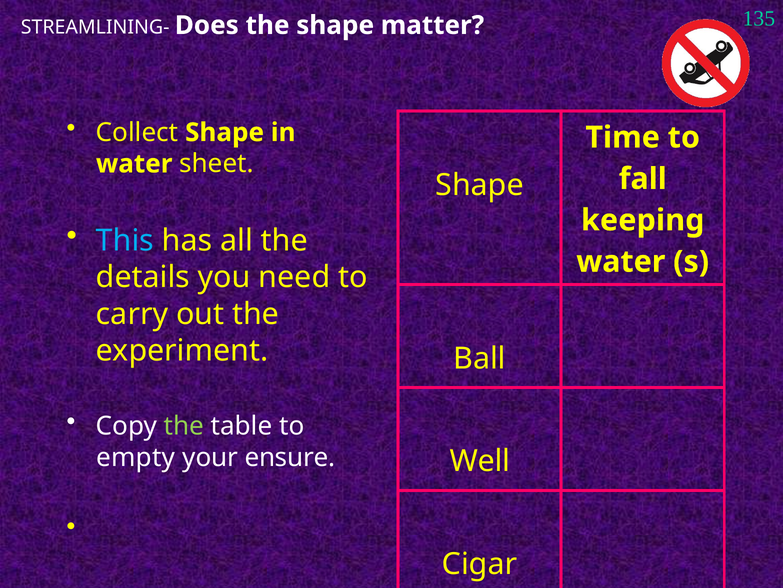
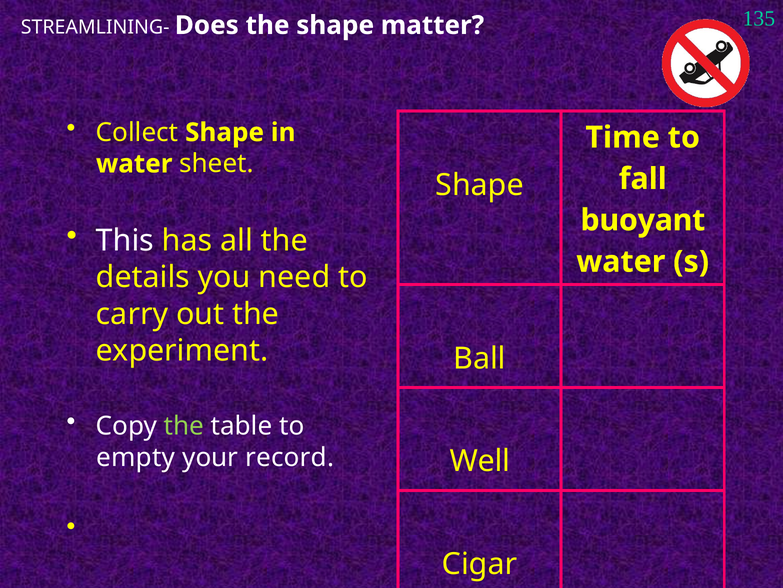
keeping: keeping -> buoyant (643, 220)
This colour: light blue -> white (125, 241)
ensure: ensure -> record (290, 457)
